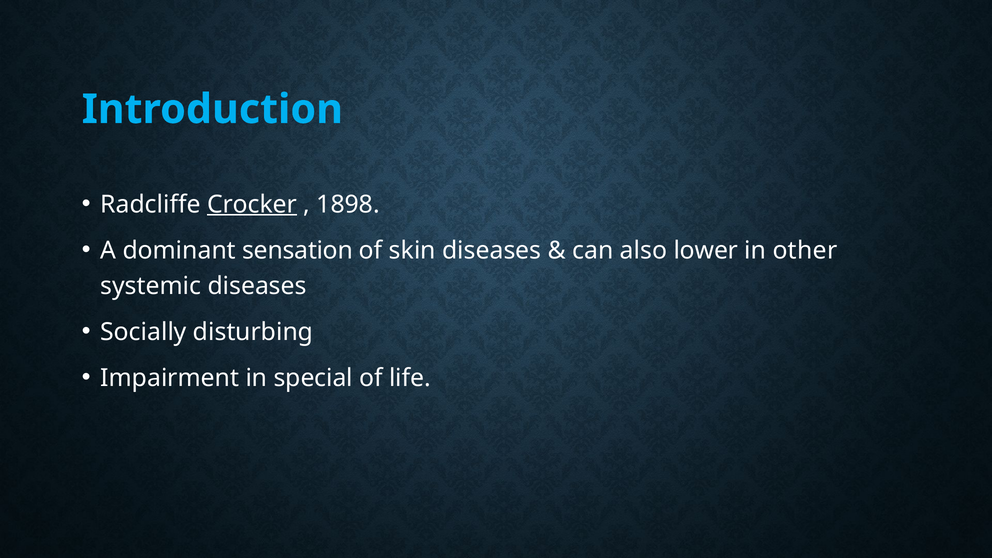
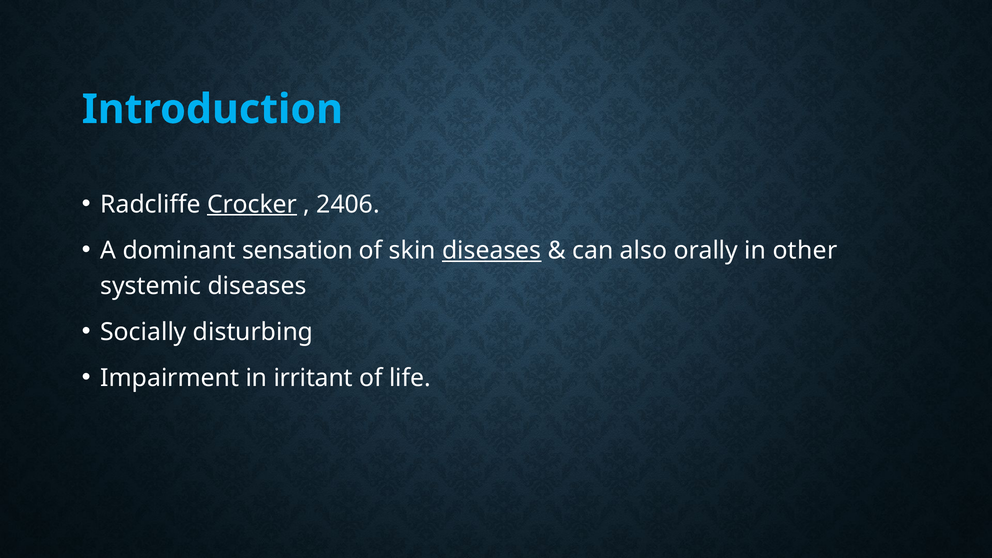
1898: 1898 -> 2406 (348, 204)
diseases underline: none -> present (492, 250)
lower: lower -> orally (706, 250)
special: special -> irritant (313, 378)
